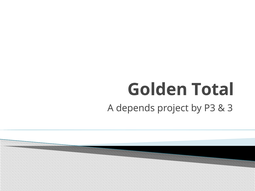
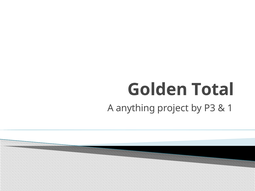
depends: depends -> anything (135, 108)
3: 3 -> 1 (230, 108)
